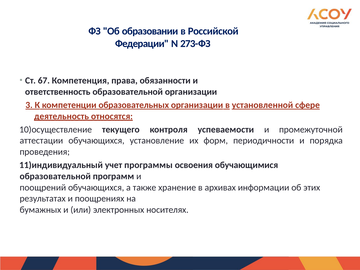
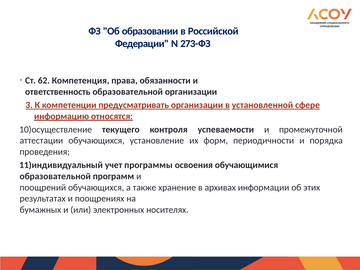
67: 67 -> 62 (44, 81)
образовательных: образовательных -> предусматривать (134, 105)
деятельность: деятельность -> информацию (62, 116)
